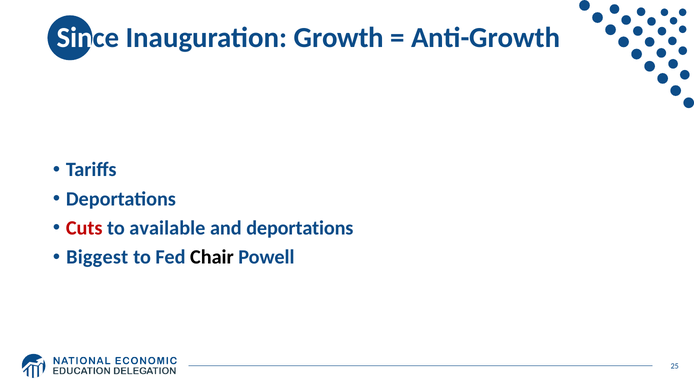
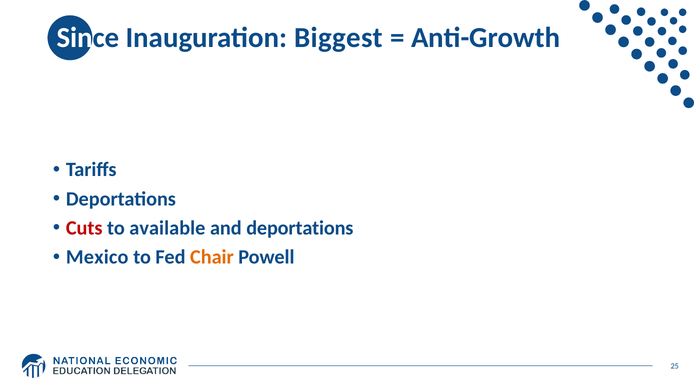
Growth: Growth -> Biggest (339, 38)
Biggest: Biggest -> Mexico (97, 257)
Chair colour: black -> orange (212, 257)
